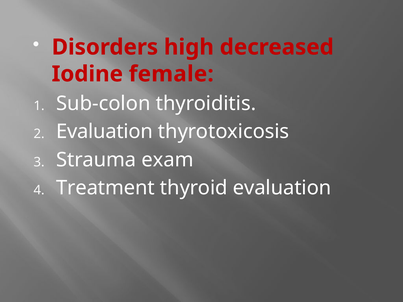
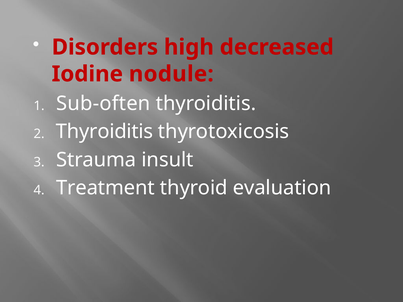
female: female -> nodule (171, 74)
Sub-colon: Sub-colon -> Sub-often (103, 103)
Evaluation: Evaluation -> Thyroiditis (105, 132)
exam: exam -> insult (168, 160)
